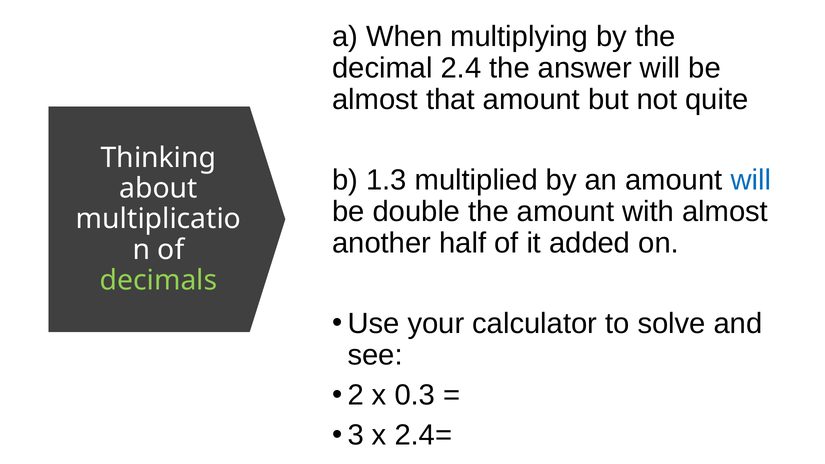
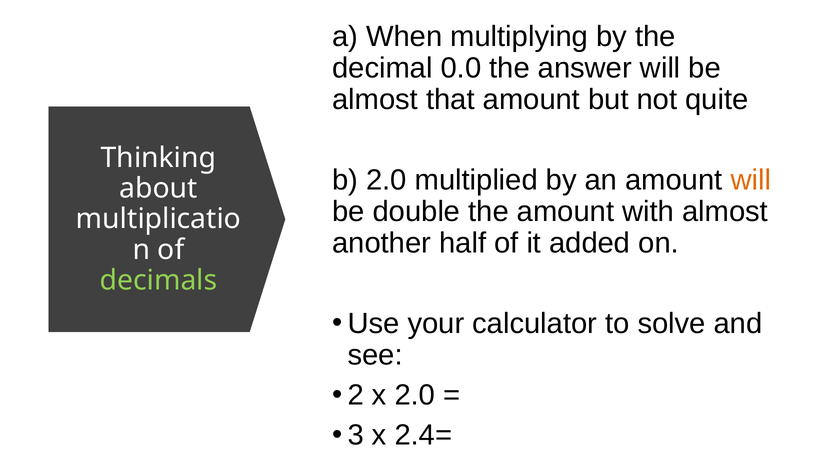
2.4: 2.4 -> 0.0 (461, 68)
b 1.3: 1.3 -> 2.0 (386, 180)
will colour: blue -> orange (751, 180)
x 0.3: 0.3 -> 2.0 (415, 395)
